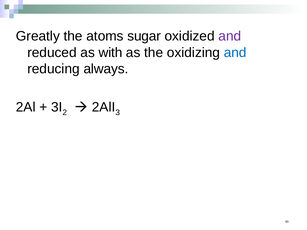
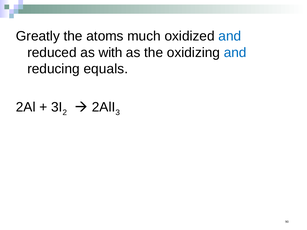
sugar: sugar -> much (144, 36)
and colour: purple -> blue (230, 36)
always: always -> equals (106, 69)
